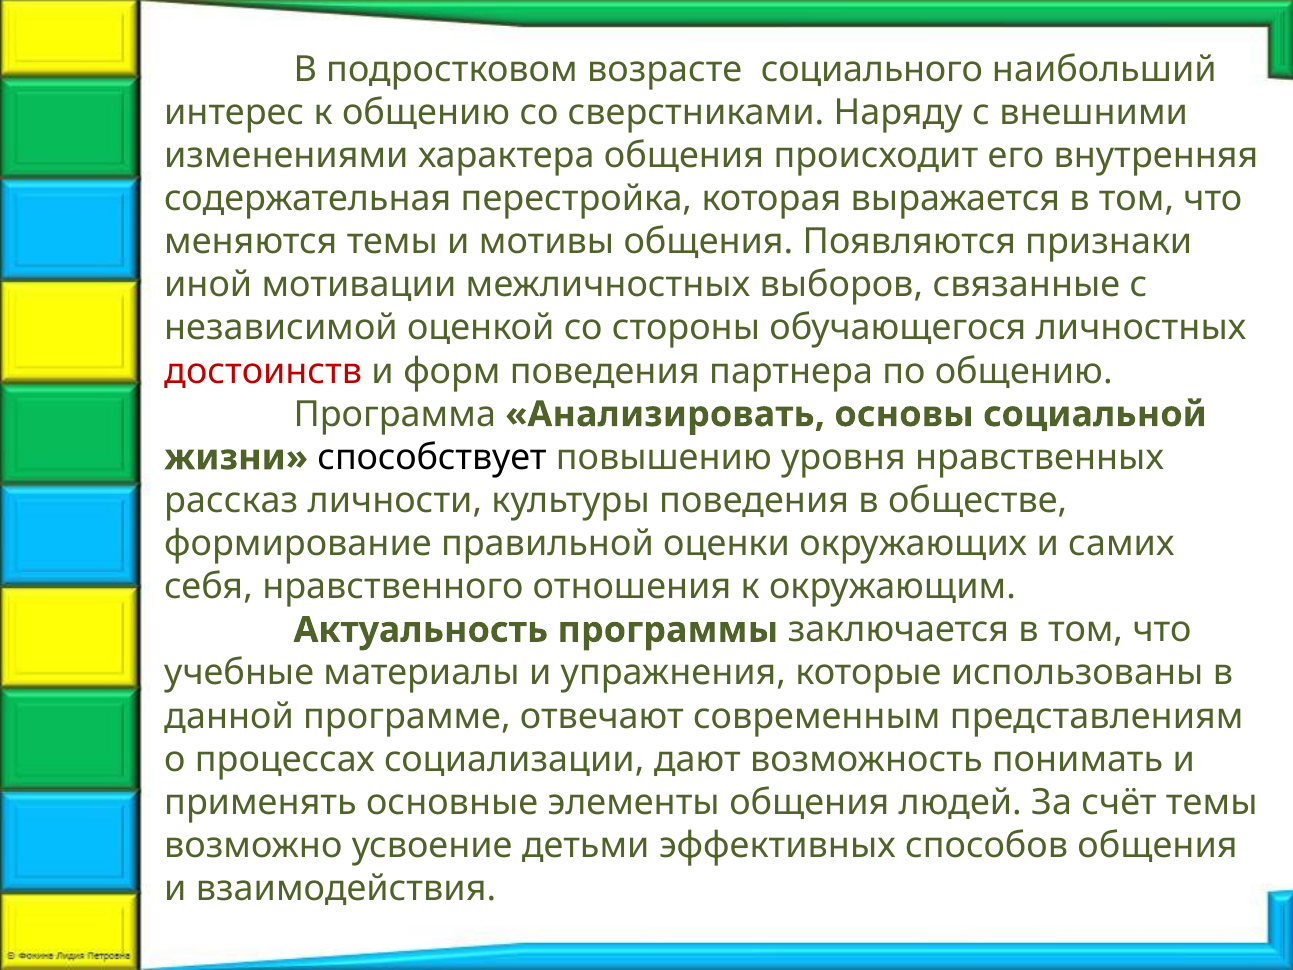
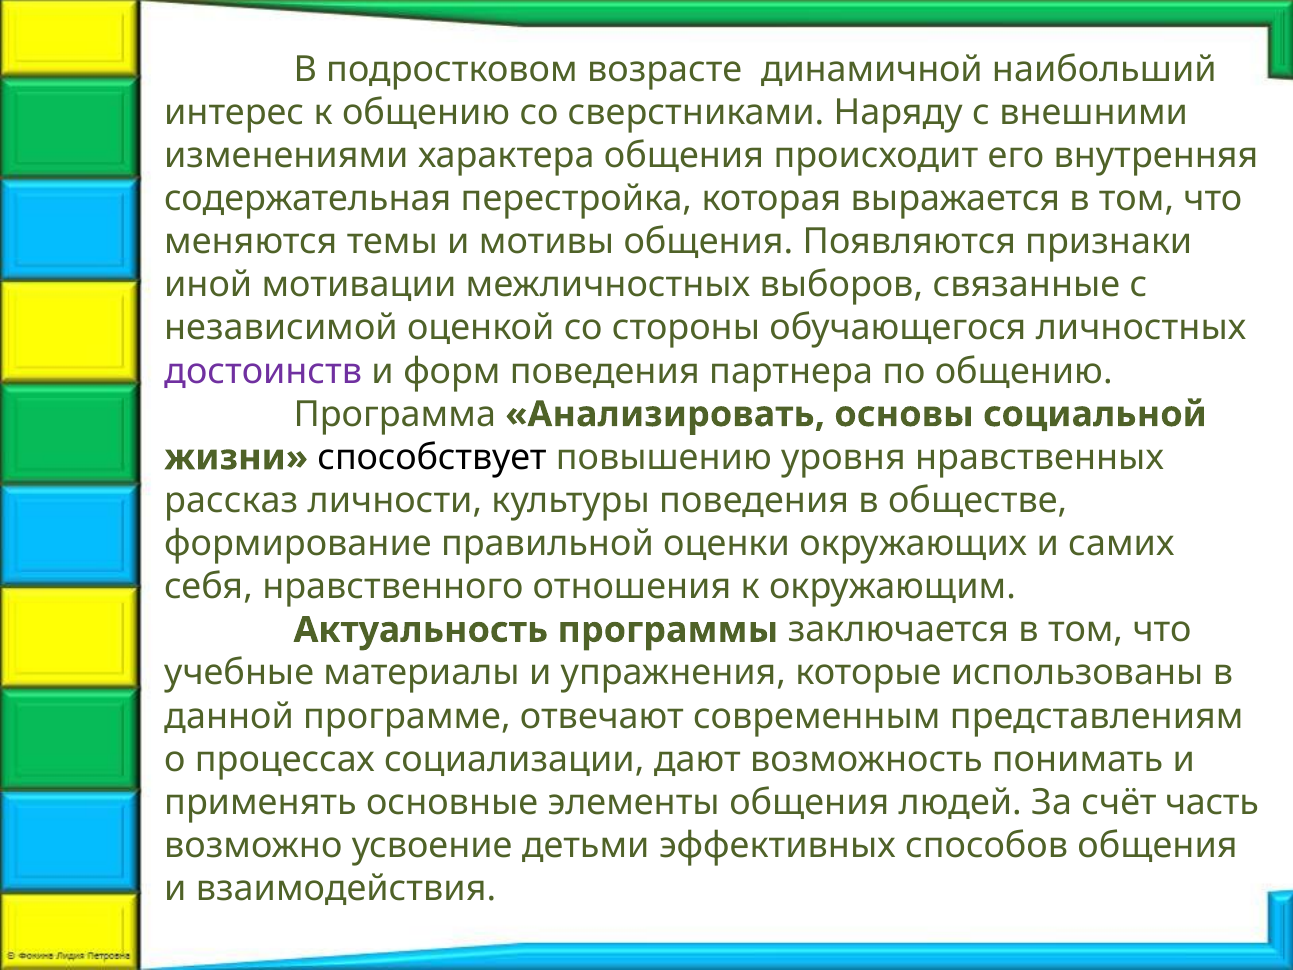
социального: социального -> динамичной (872, 69)
достоинств colour: red -> purple (263, 371)
счёт темы: темы -> часть (1212, 802)
